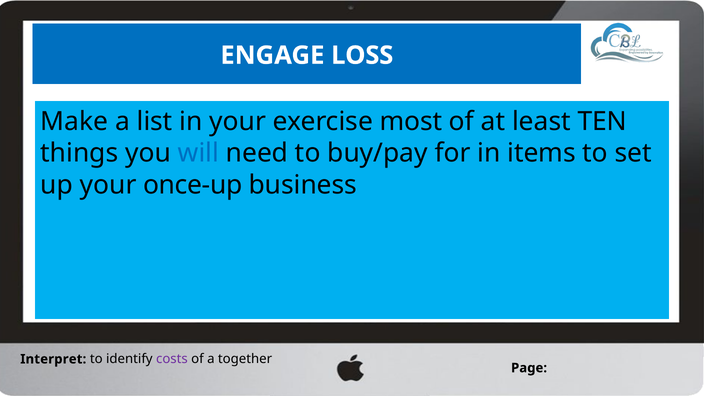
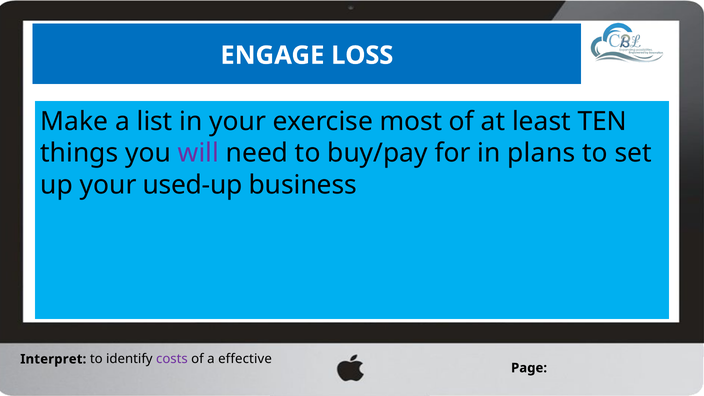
will colour: blue -> purple (198, 153)
items: items -> plans (541, 153)
once-up: once-up -> used-up (193, 185)
together: together -> effective (245, 359)
